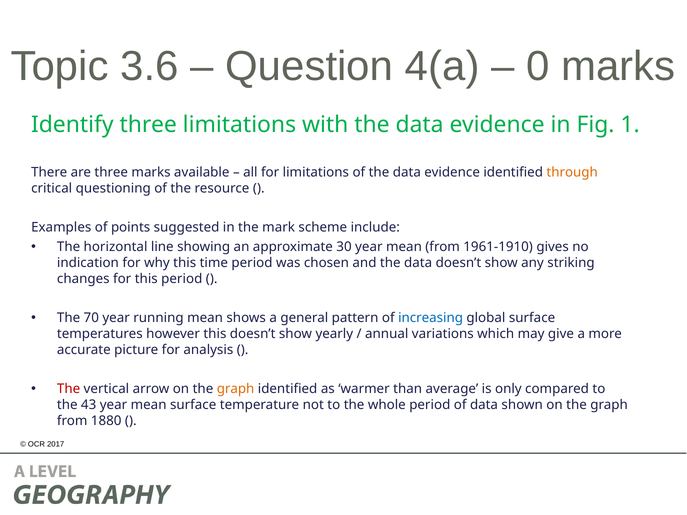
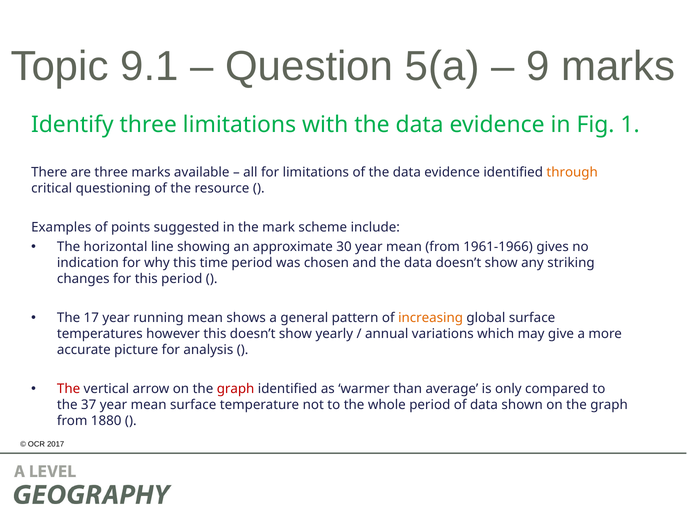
3.6: 3.6 -> 9.1 (149, 67)
4(a: 4(a -> 5(a (442, 67)
0: 0 -> 9 (538, 67)
1961-1910: 1961-1910 -> 1961-1966 (498, 247)
70: 70 -> 17 (91, 318)
increasing colour: blue -> orange (431, 318)
graph colour: orange -> red (236, 389)
43: 43 -> 37 (89, 405)
